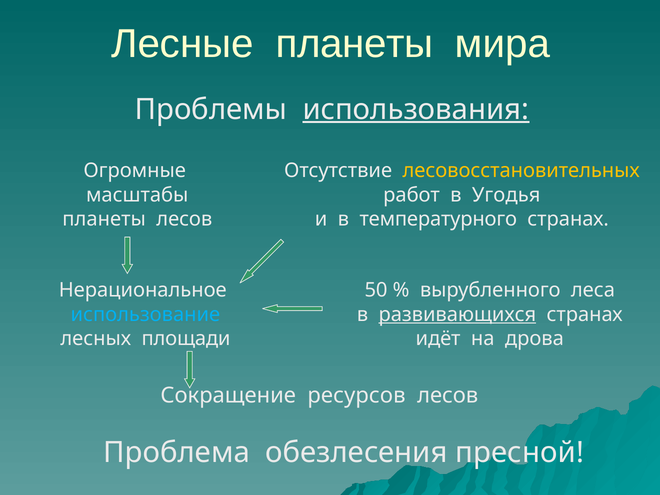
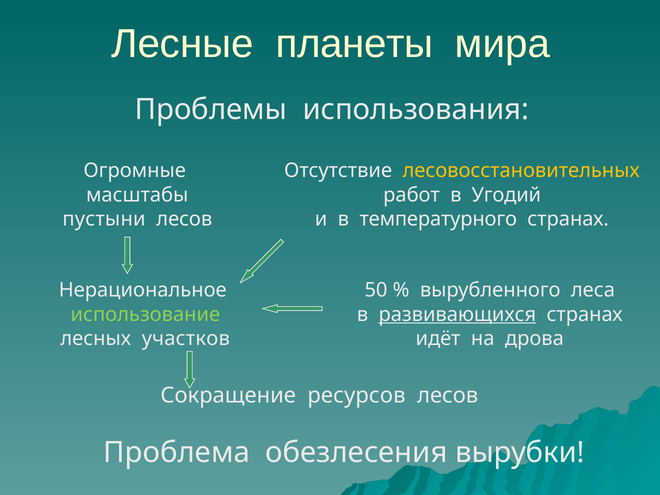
использования underline: present -> none (416, 109)
Угодья: Угодья -> Угодий (506, 195)
планеты: планеты -> пустыни (104, 219)
использование colour: light blue -> light green (145, 314)
площади: площади -> участков (186, 339)
пресной: пресной -> вырубки (520, 452)
